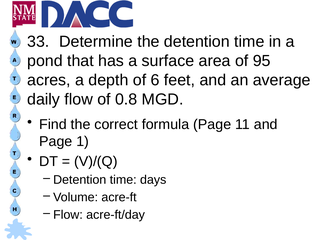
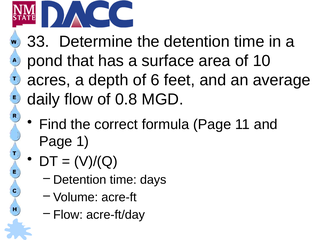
95: 95 -> 10 (262, 61)
